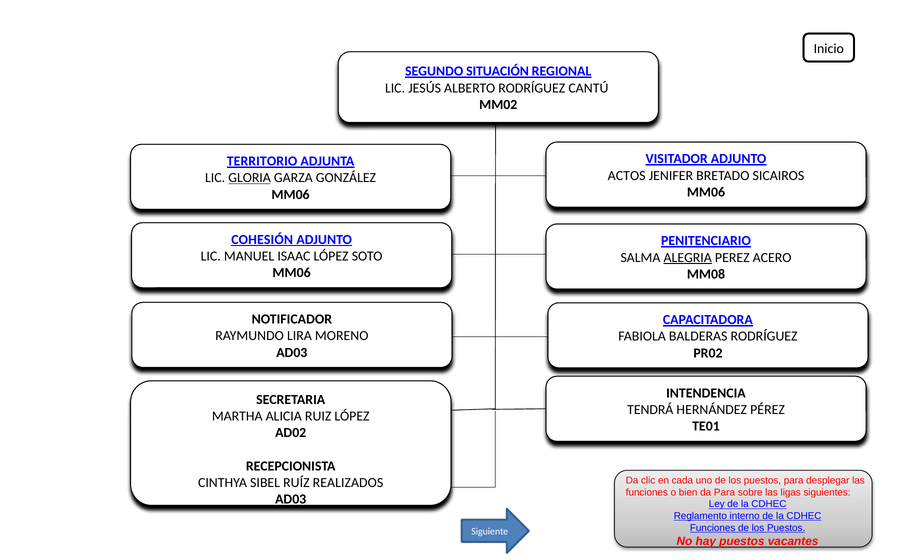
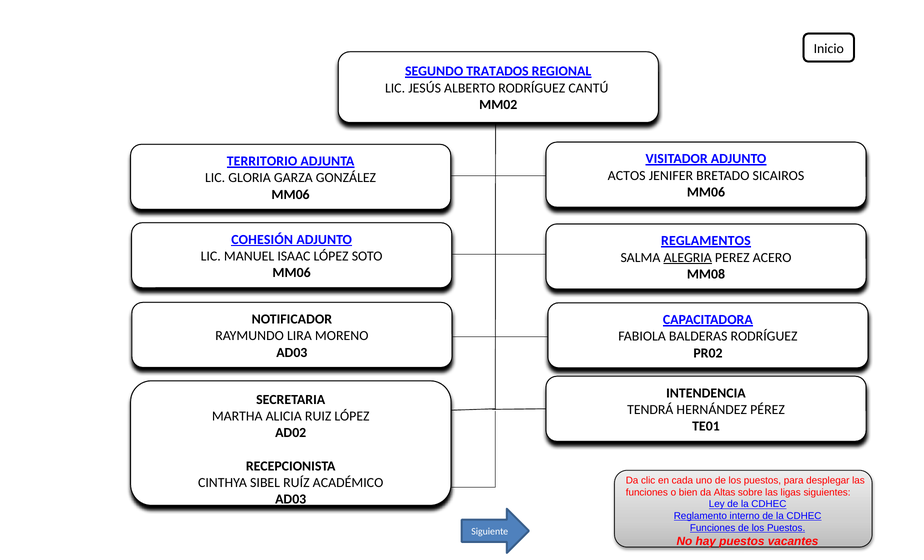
SITUACIÓN: SITUACIÓN -> TRATADOS (497, 71)
GLORIA underline: present -> none (250, 178)
PENITENCIARIO: PENITENCIARIO -> REGLAMENTOS (706, 241)
REALIZADOS: REALIZADOS -> ACADÉMICO (348, 483)
da Para: Para -> Altas (725, 492)
